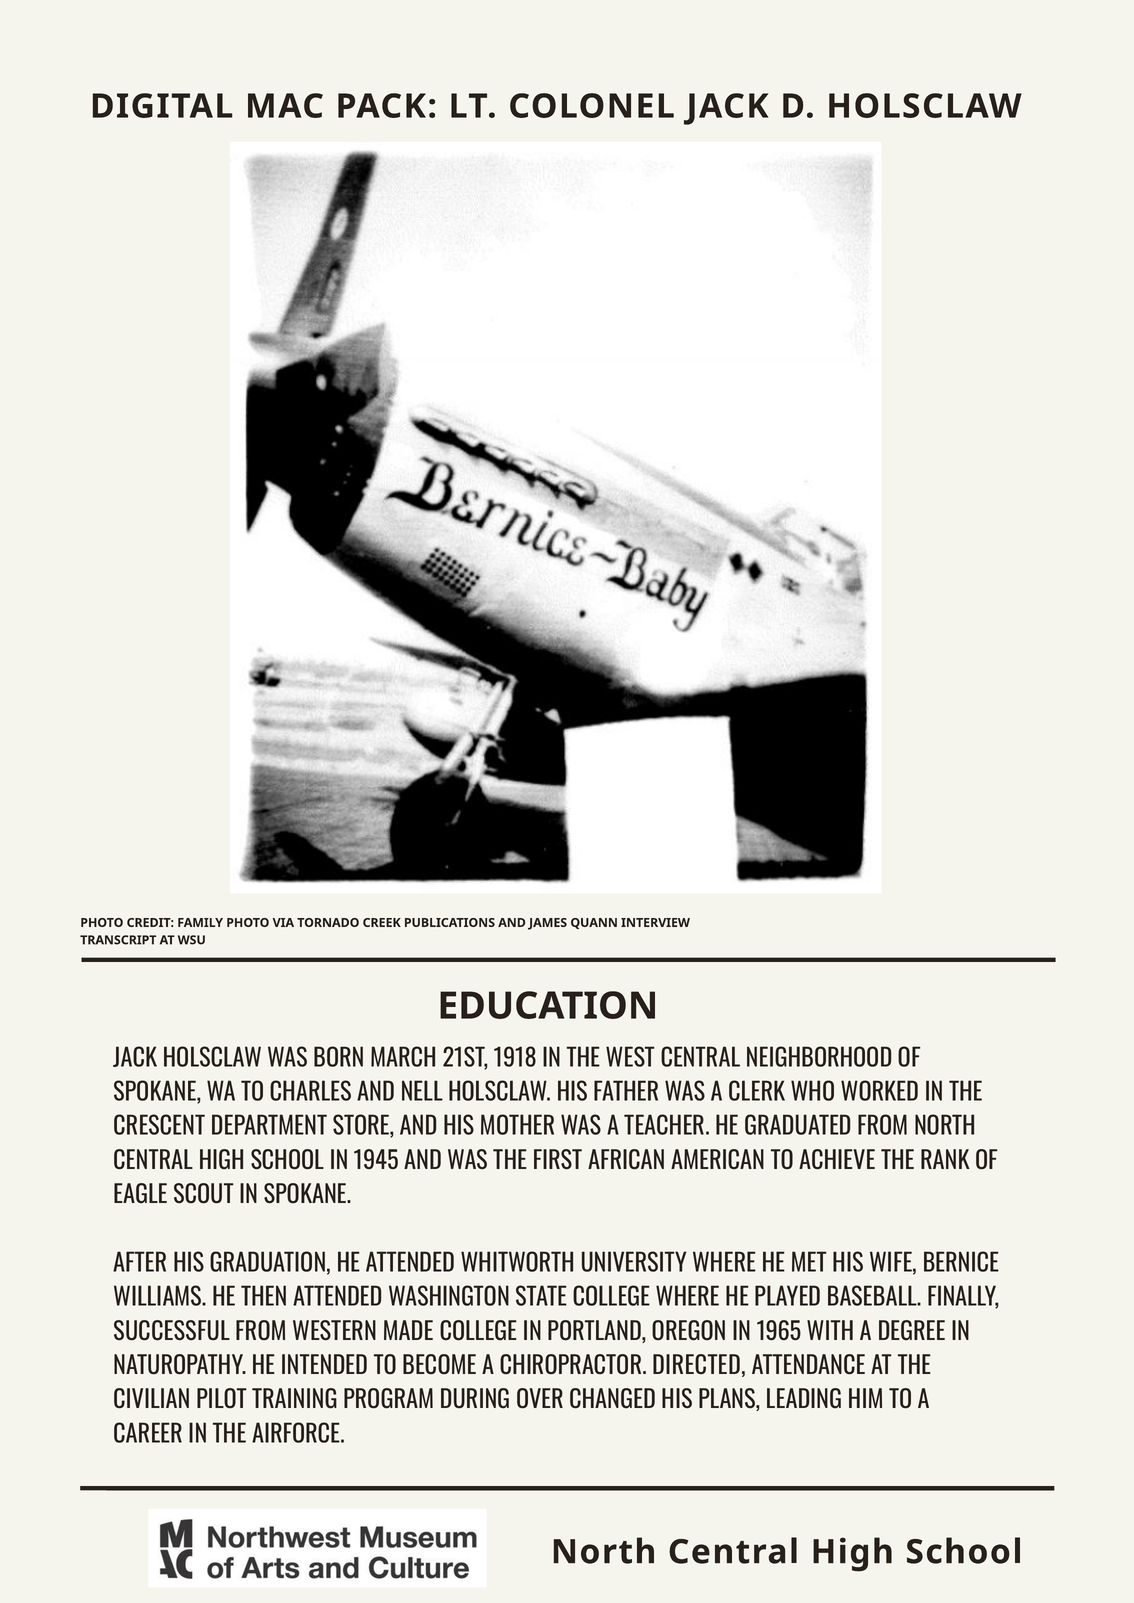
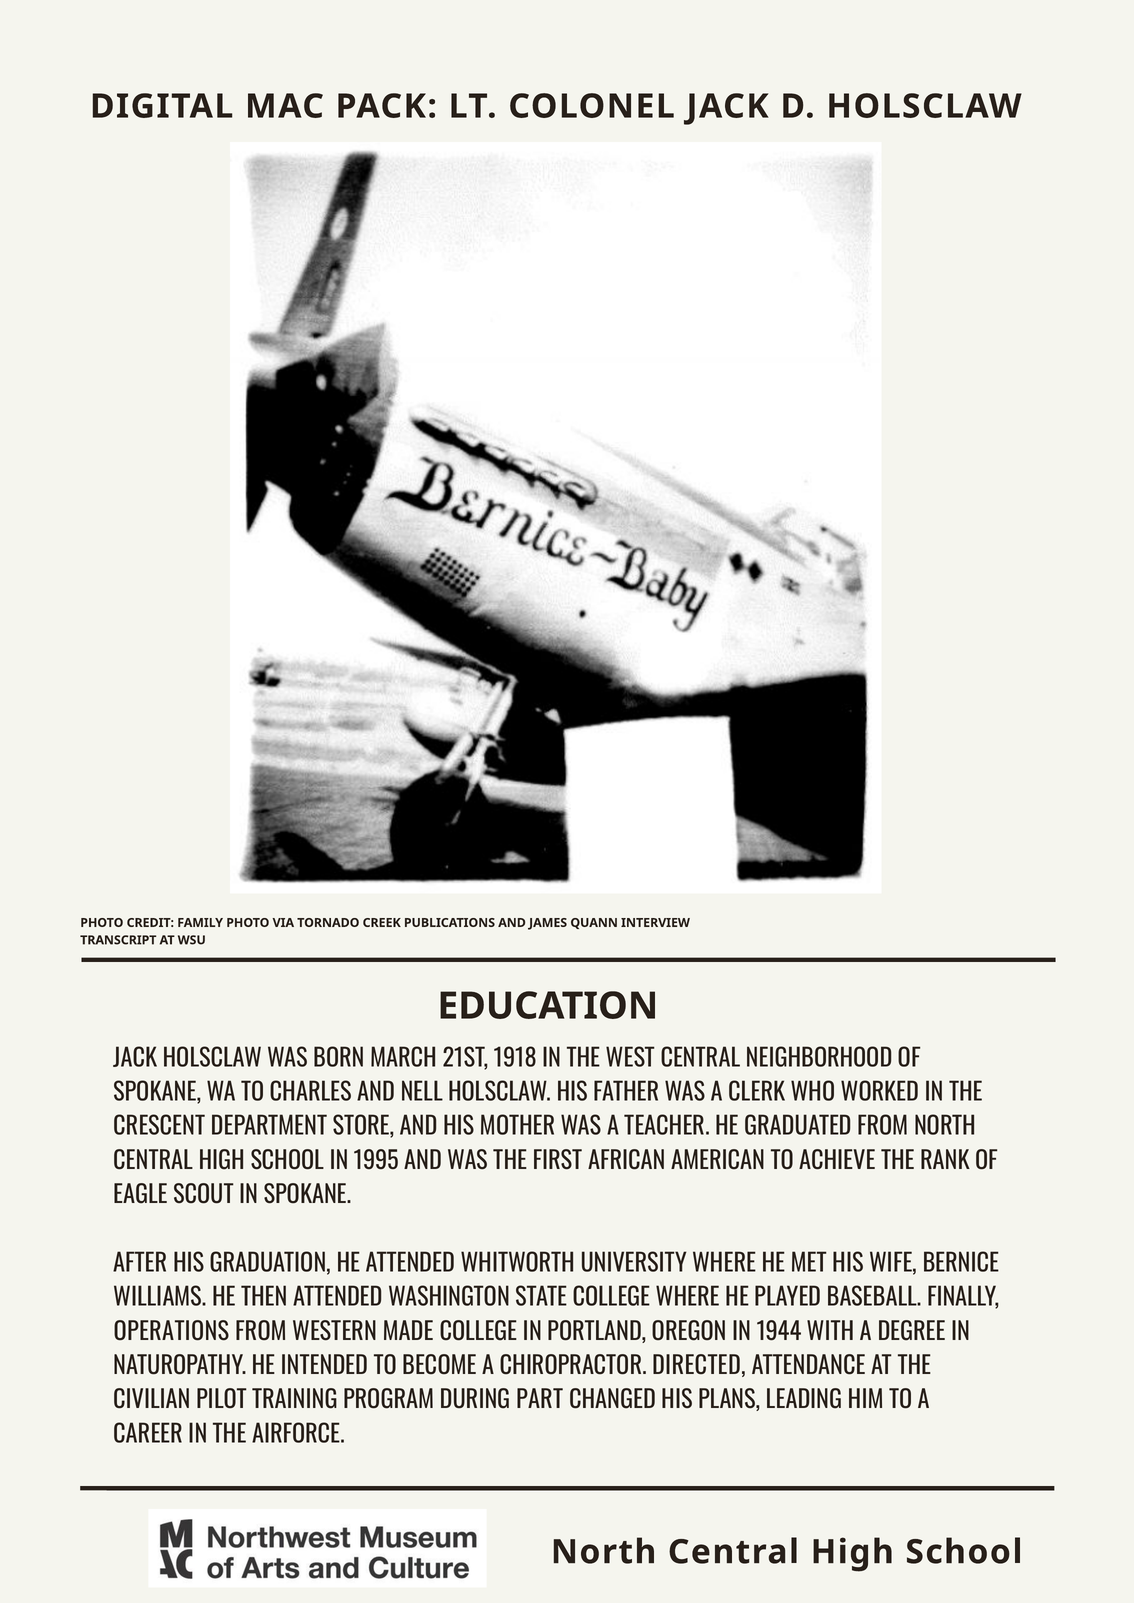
1945: 1945 -> 1995 (376, 1162)
SUCCESSFUL: SUCCESSFUL -> OPERATIONS (172, 1333)
1965: 1965 -> 1944 (779, 1333)
OVER: OVER -> PART (540, 1401)
